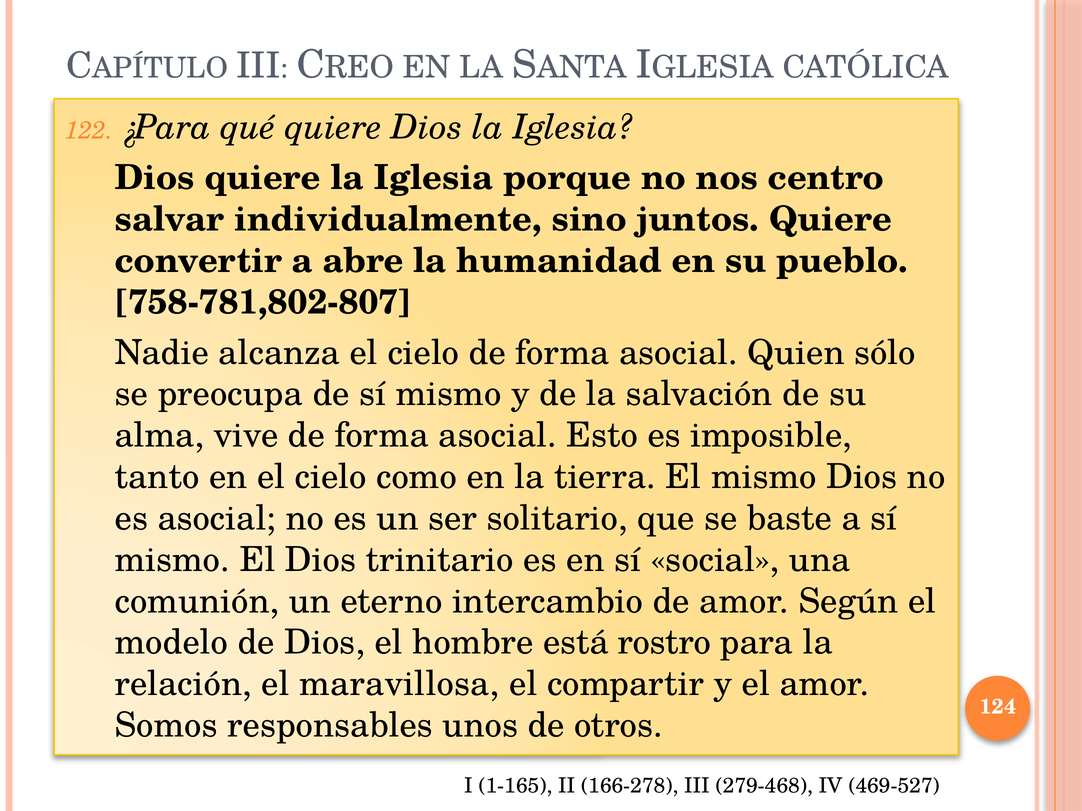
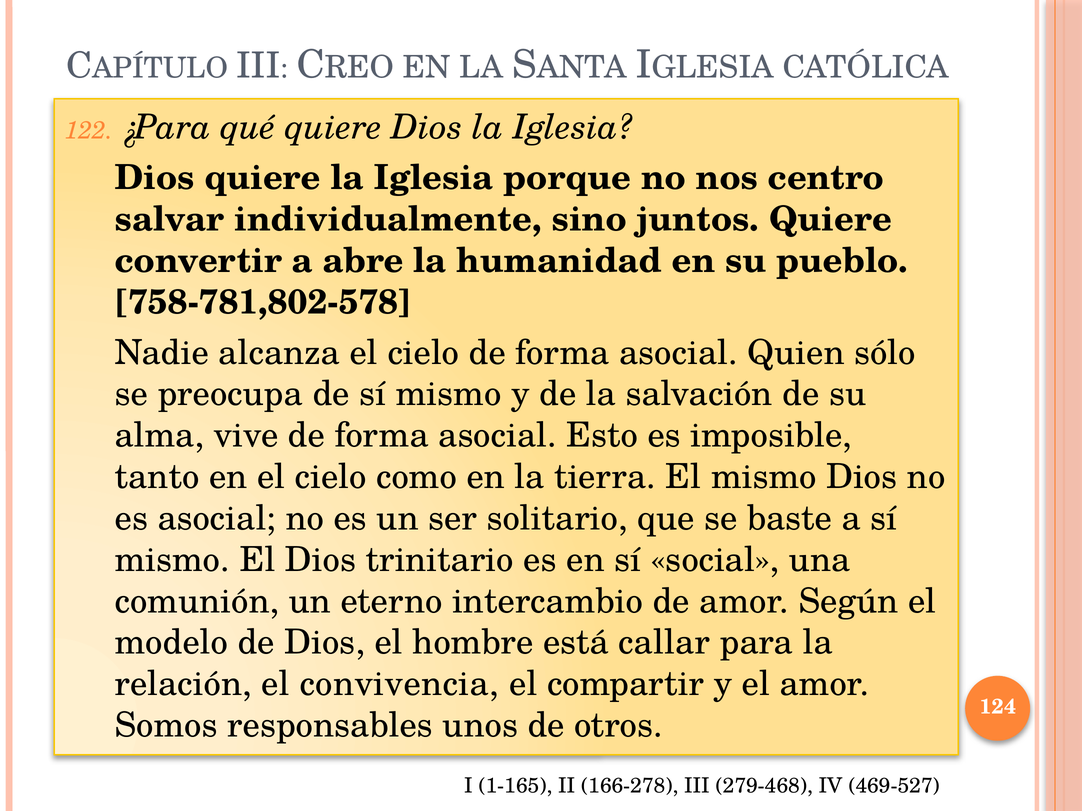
758-781,802-807: 758-781,802-807 -> 758-781,802-578 (263, 302)
rostro: rostro -> callar (664, 643)
maravillosa: maravillosa -> convivencia (399, 684)
